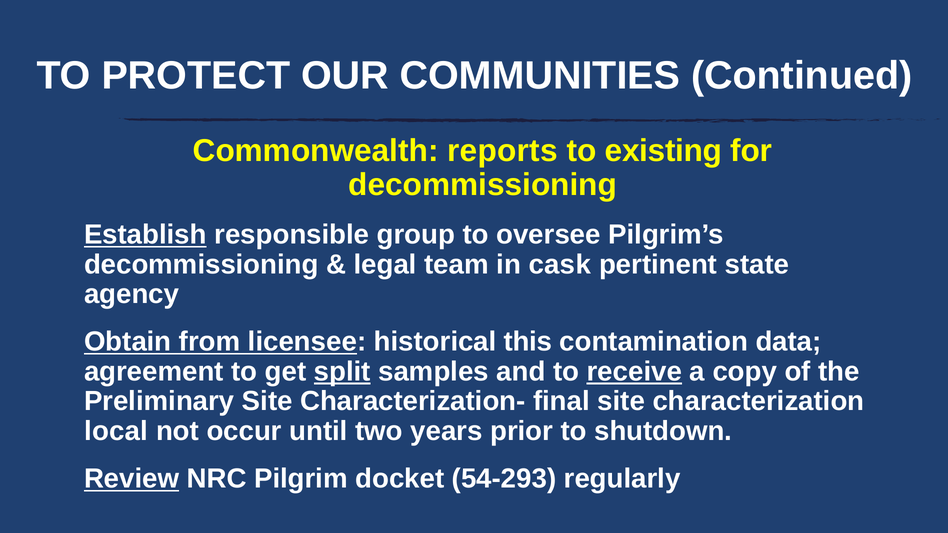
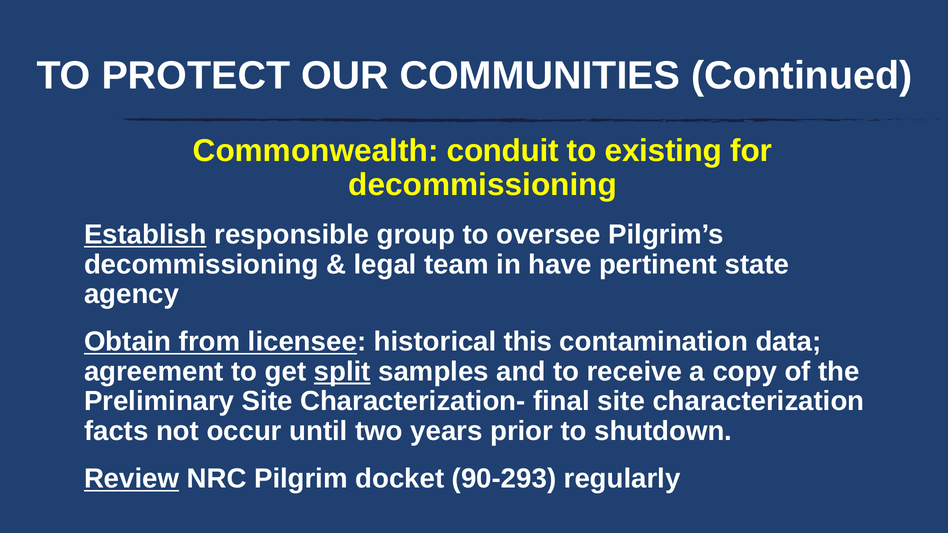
reports: reports -> conduit (503, 151)
cask: cask -> have (560, 265)
receive underline: present -> none (634, 372)
local: local -> facts (116, 431)
54-293: 54-293 -> 90-293 (504, 479)
